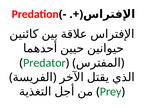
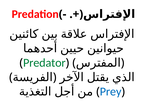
Prey colour: green -> blue (111, 92)
